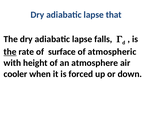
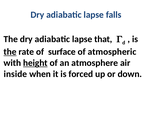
that: that -> falls (114, 15)
falls: falls -> that (103, 39)
height underline: none -> present (35, 63)
cooler: cooler -> inside (15, 74)
